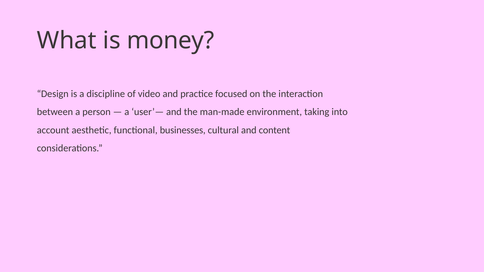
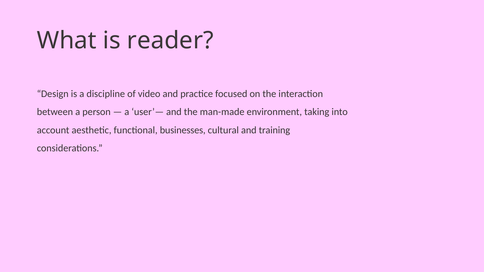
money: money -> reader (170, 41)
content: content -> training (274, 130)
